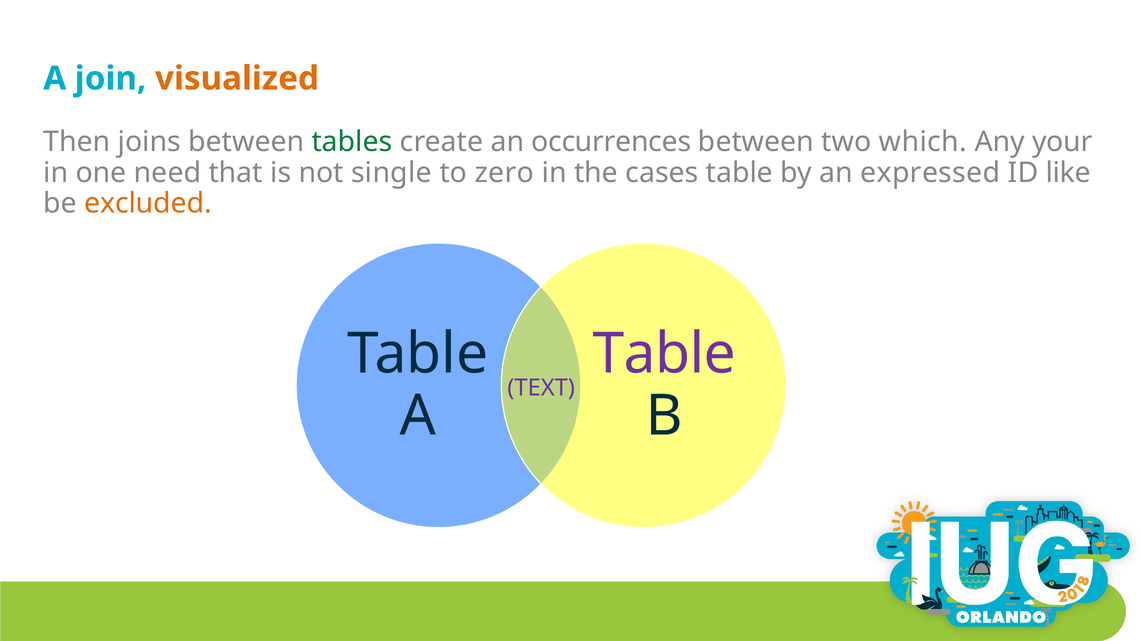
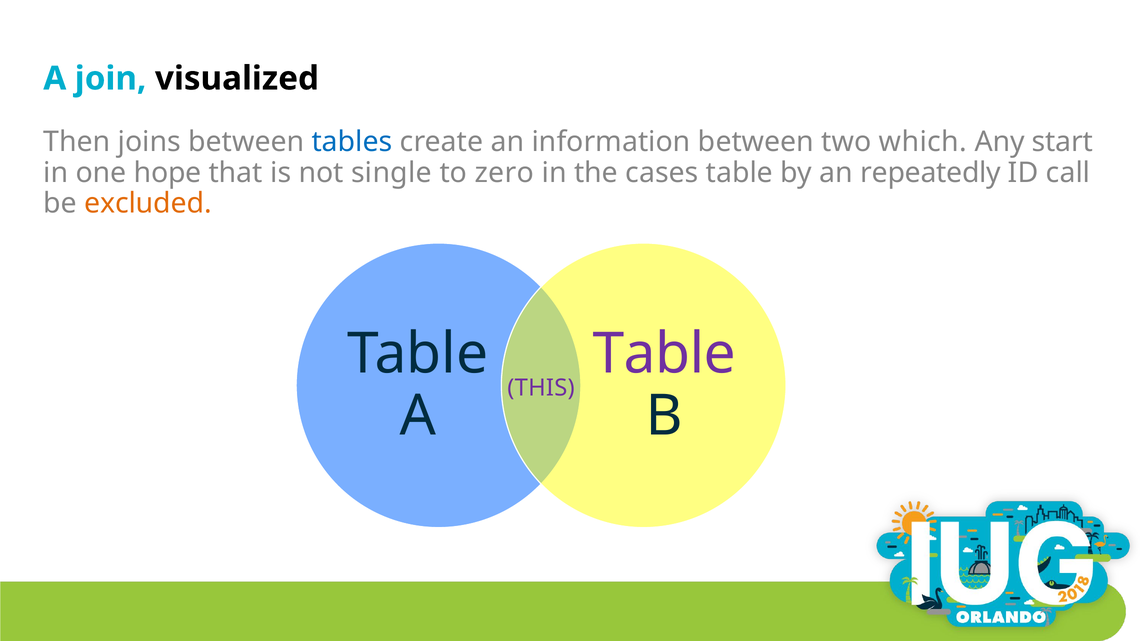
visualized colour: orange -> black (237, 79)
tables colour: green -> blue (352, 142)
occurrences: occurrences -> information (611, 142)
your: your -> start (1062, 142)
need: need -> hope (168, 173)
expressed: expressed -> repeatedly (931, 173)
like: like -> call (1068, 173)
TEXT: TEXT -> THIS (541, 388)
